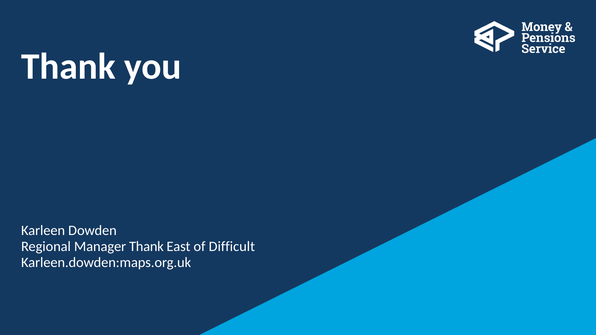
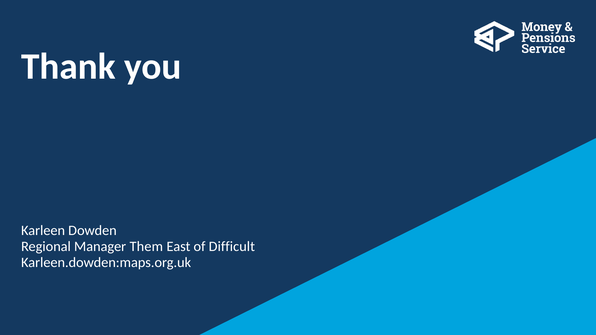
Manager Thank: Thank -> Them (146, 247)
